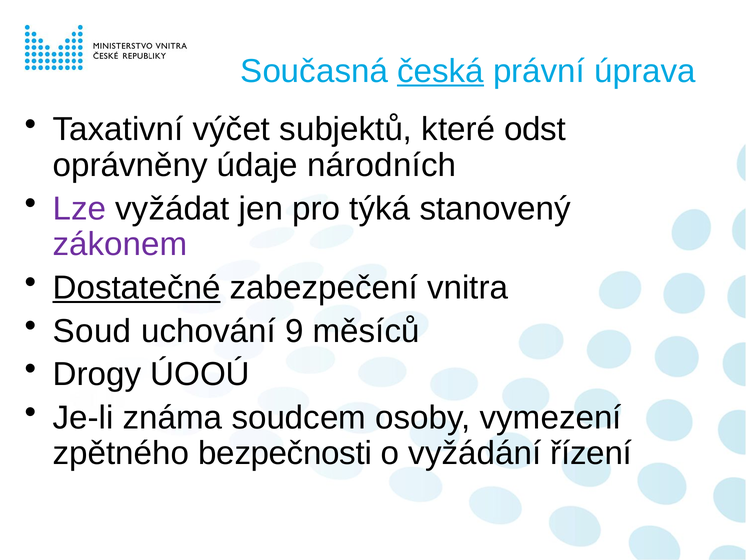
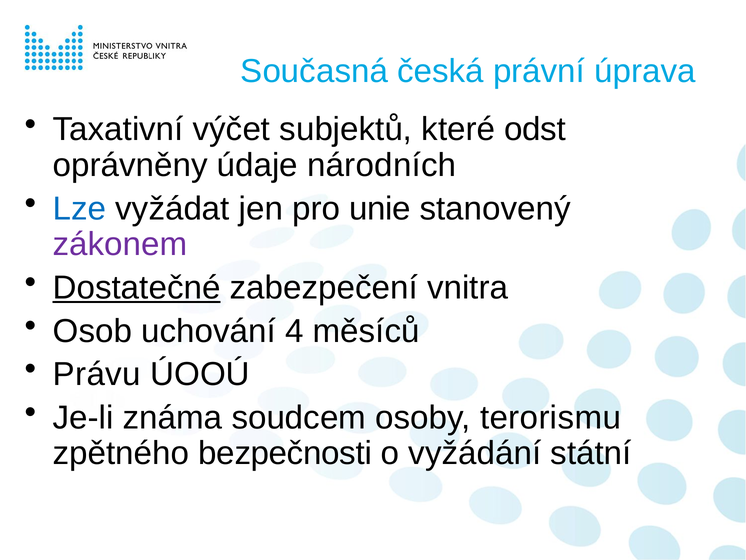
česká underline: present -> none (440, 71)
Lze colour: purple -> blue (79, 208)
týká: týká -> unie (380, 208)
Soud: Soud -> Osob (92, 331)
9: 9 -> 4 (294, 331)
Drogy: Drogy -> Právu (97, 374)
vymezení: vymezení -> terorismu (551, 417)
řízení: řízení -> státní (591, 453)
